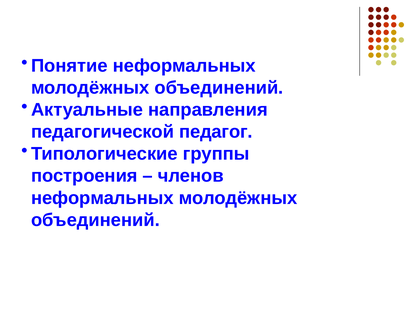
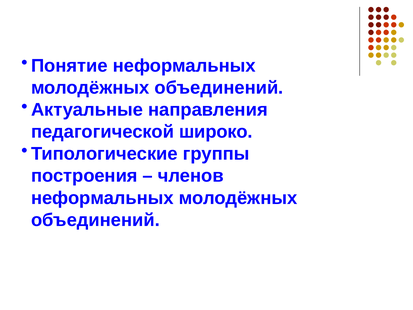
педагог: педагог -> широко (216, 132)
